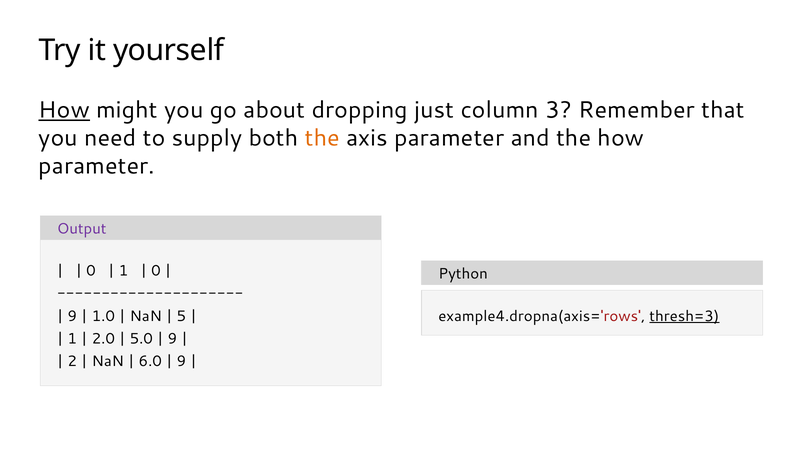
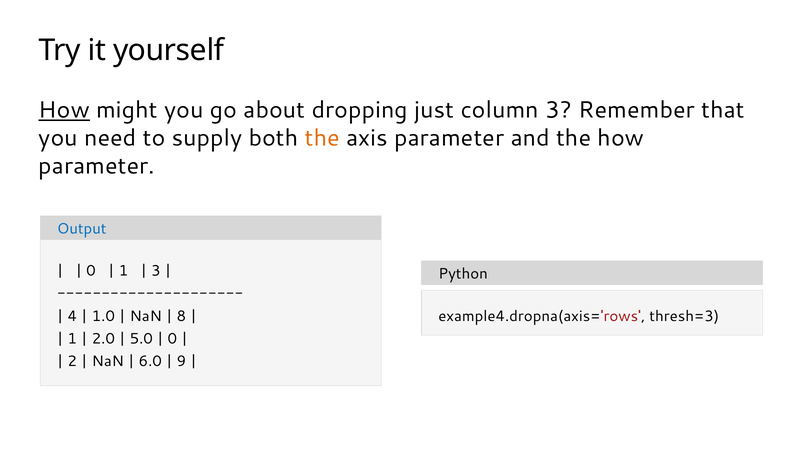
Output colour: purple -> blue (82, 229)
0: 0 -> 3 (156, 271)
9: 9 -> 4 (72, 317)
5: 5 -> 8 (181, 317)
thresh=3 underline: present -> none (684, 317)
9: 9 -> 0 (172, 339)
